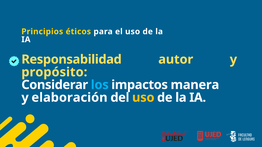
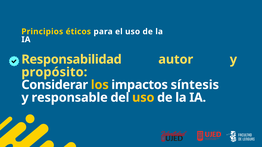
los colour: light blue -> yellow (100, 85)
manera: manera -> síntesis (195, 85)
elaboración: elaboración -> responsable (70, 98)
